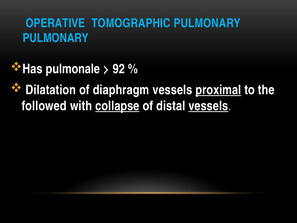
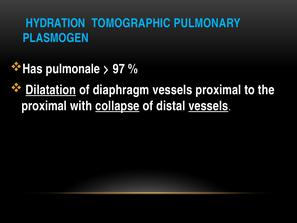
OPERATIVE: OPERATIVE -> HYDRATION (56, 23)
PULMONARY: PULMONARY -> PLASMOGEN (56, 38)
92: 92 -> 97 (119, 69)
Dilatation underline: none -> present (51, 90)
proximal underline: present -> none (218, 90)
followed: followed -> proximal (44, 106)
